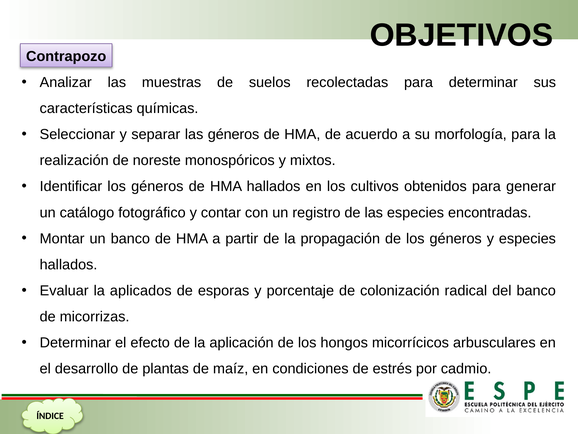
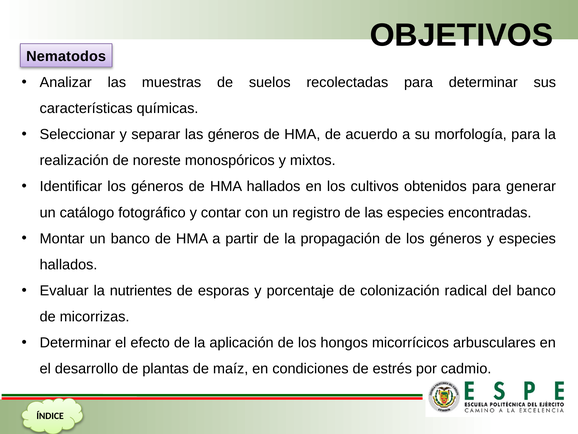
Contrapozo: Contrapozo -> Nematodos (66, 56)
aplicados: aplicados -> nutrientes (141, 290)
